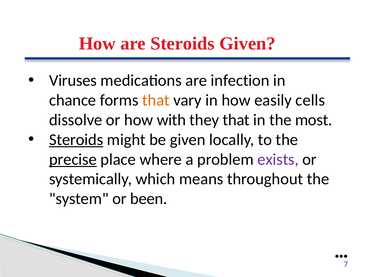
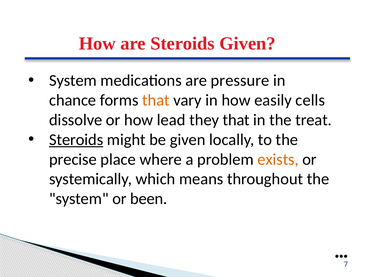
Viruses: Viruses -> System (73, 81)
infection: infection -> pressure (240, 81)
with: with -> lead (171, 120)
most: most -> treat (314, 120)
precise underline: present -> none (73, 160)
exists colour: purple -> orange (278, 160)
